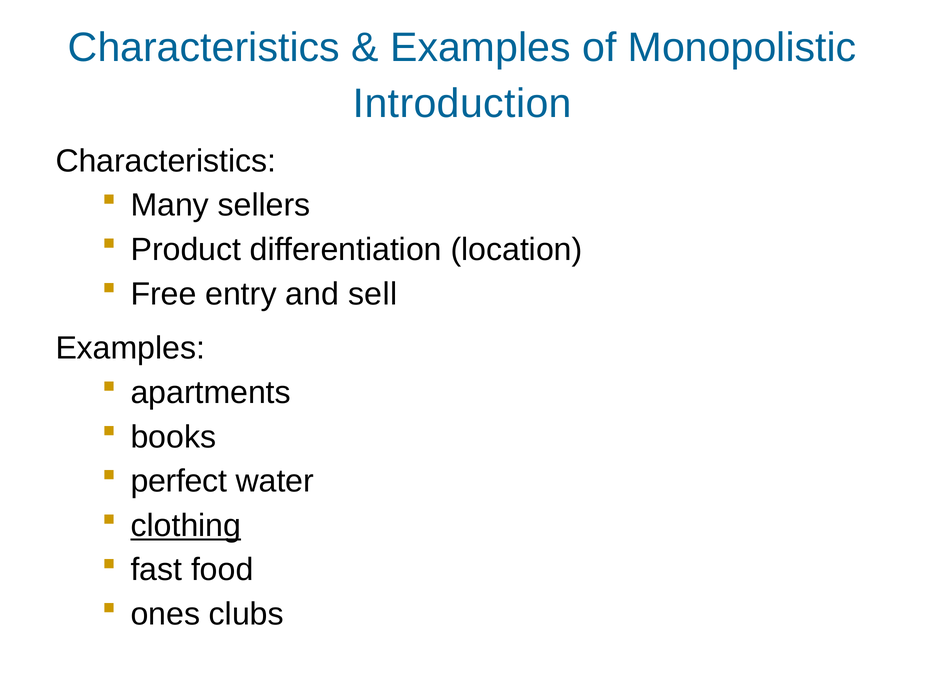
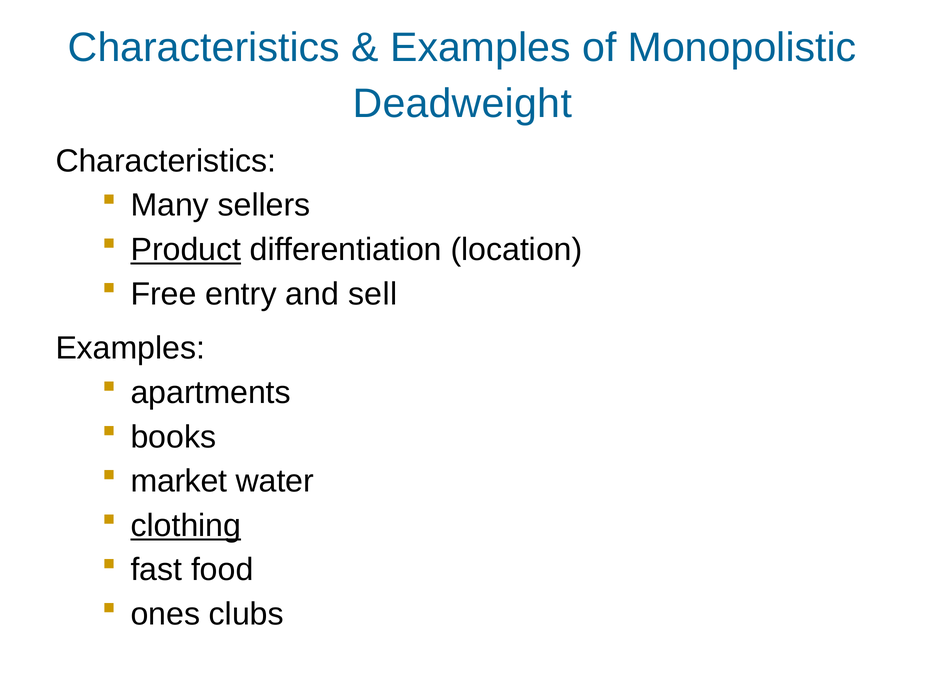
Introduction: Introduction -> Deadweight (462, 104)
Product underline: none -> present (186, 250)
perfect: perfect -> market (179, 481)
